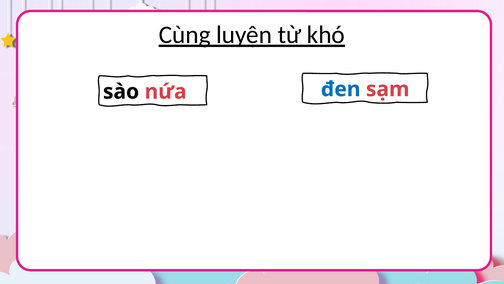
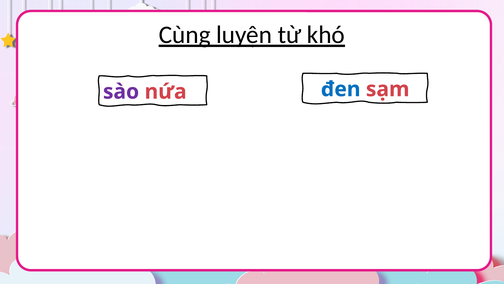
sào colour: black -> purple (121, 92)
